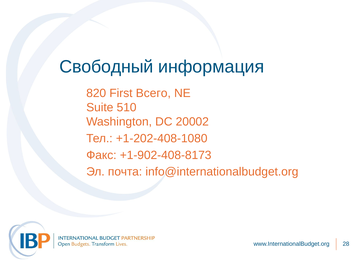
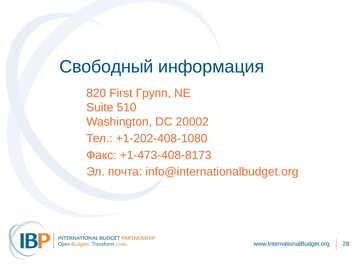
Всего: Всего -> Групп (153, 93)
+1-902-408-8173: +1-902-408-8173 -> +1-473-408-8173 (166, 155)
